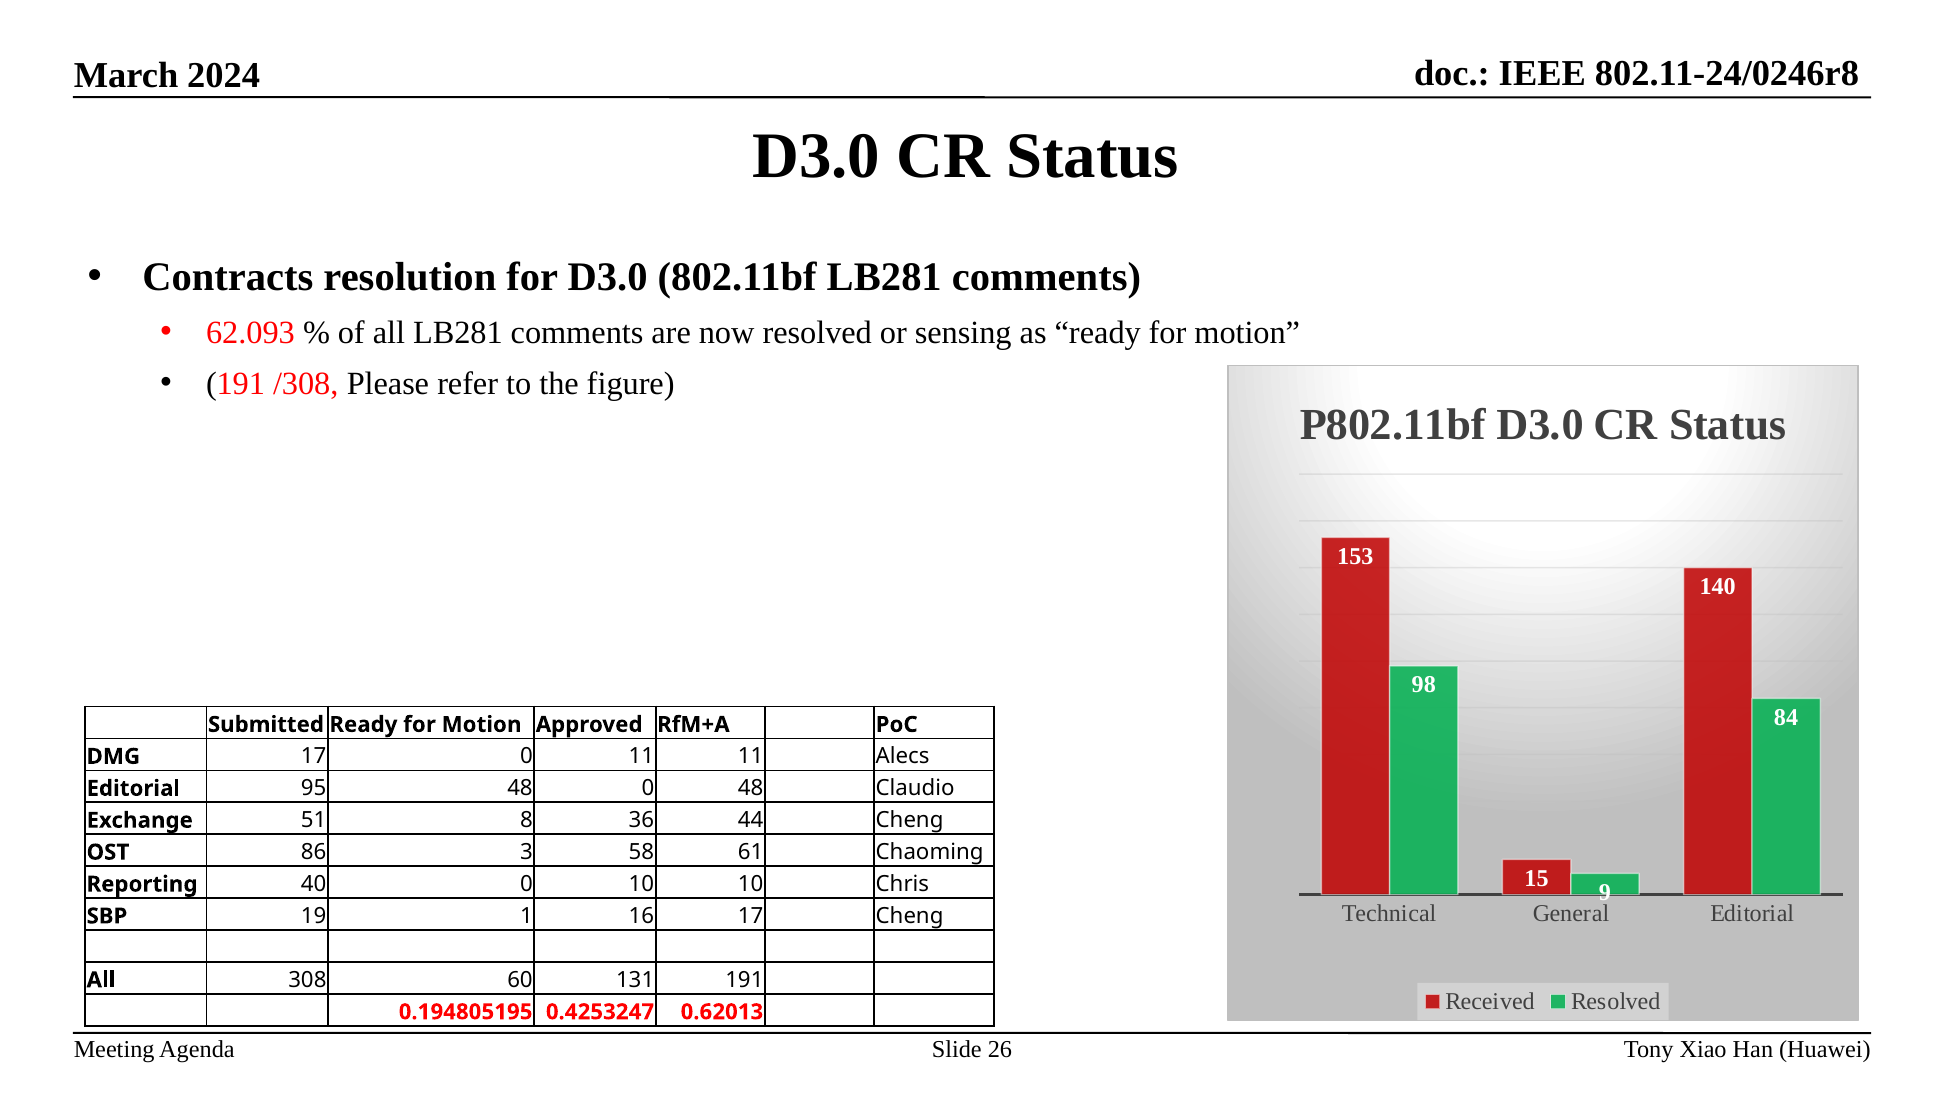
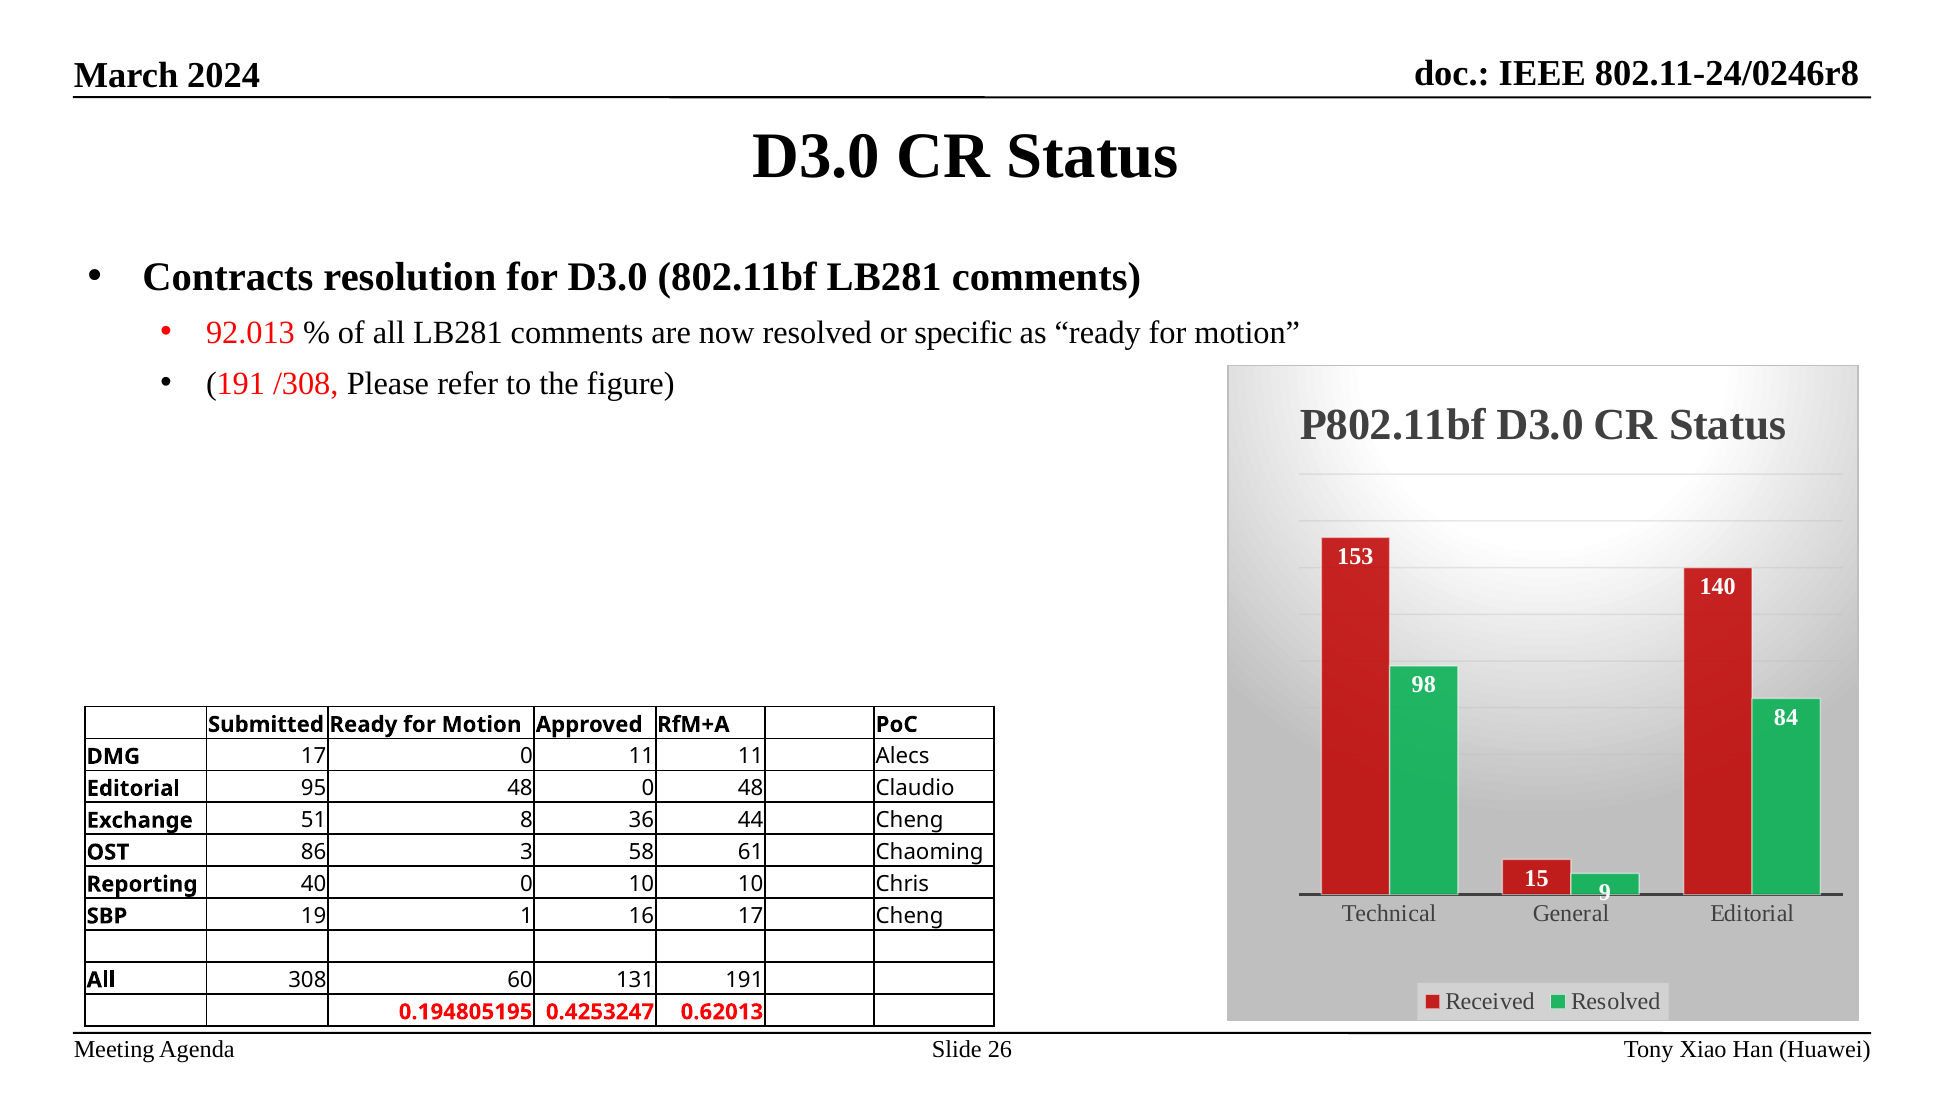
62.093: 62.093 -> 92.013 (250, 333)
sensing: sensing -> specific (963, 333)
